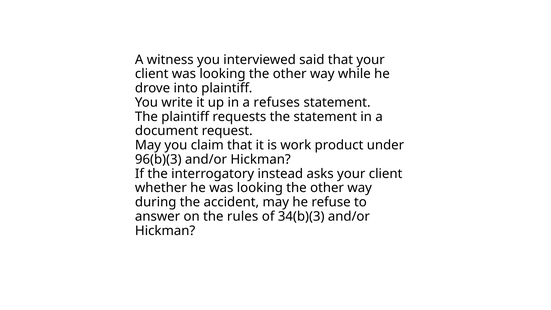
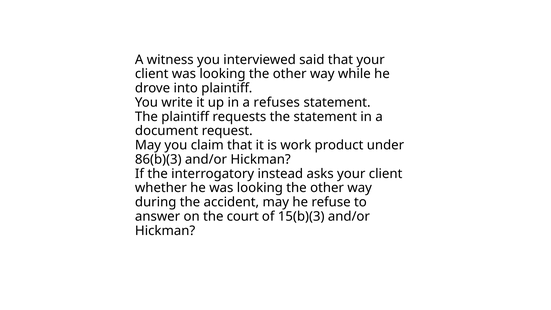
96(b)(3: 96(b)(3 -> 86(b)(3 (158, 159)
rules: rules -> court (243, 216)
34(b)(3: 34(b)(3 -> 15(b)(3 (301, 216)
